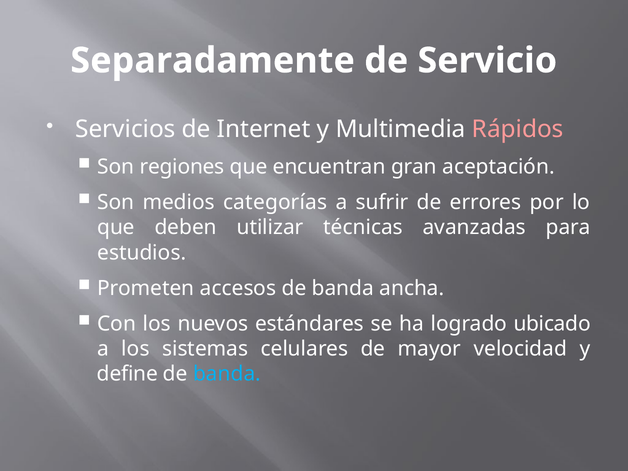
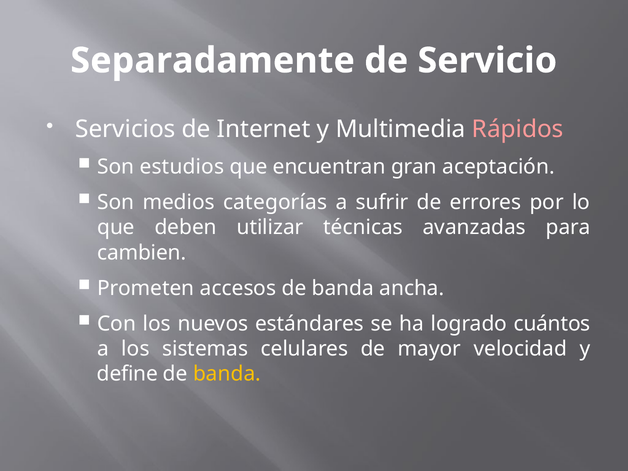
regiones: regiones -> estudios (182, 167)
estudios: estudios -> cambien (142, 253)
ubicado: ubicado -> cuántos (552, 324)
banda colour: light blue -> yellow (227, 374)
